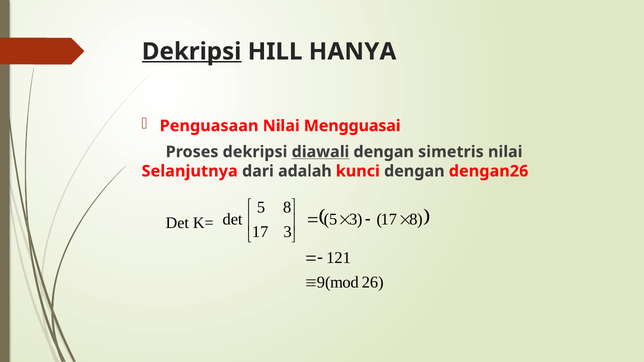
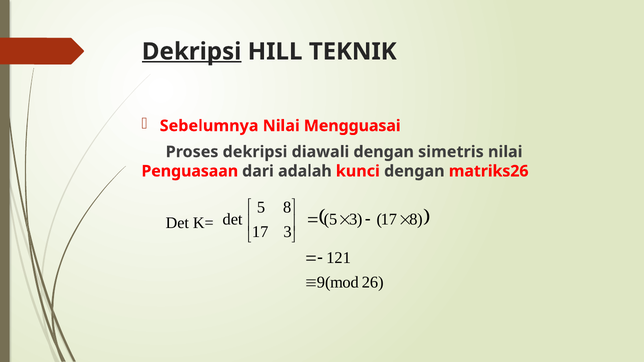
HANYA: HANYA -> TEKNIK (353, 52)
Penguasaan: Penguasaan -> Sebelumnya (209, 126)
diawali underline: present -> none (320, 152)
Selanjutnya: Selanjutnya -> Penguasaan (190, 171)
dengan26: dengan26 -> matriks26 (489, 171)
